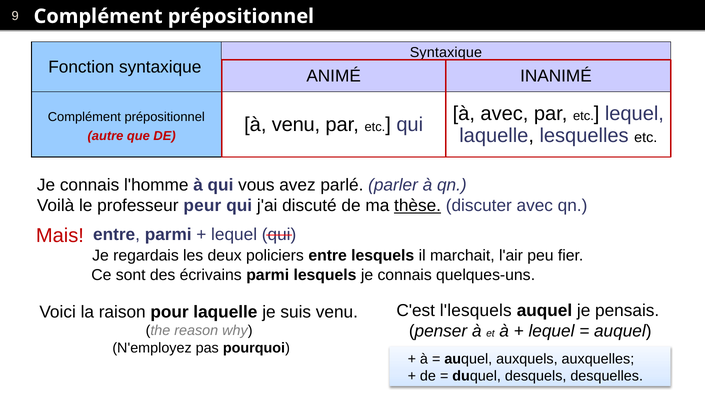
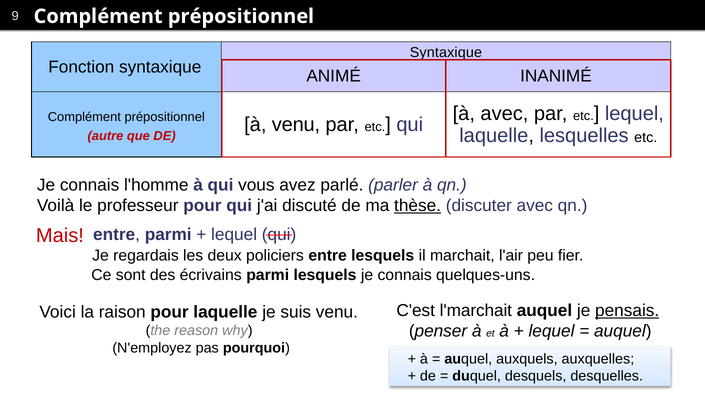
professeur peur: peur -> pour (202, 206)
l'lesquels: l'lesquels -> l'marchait (476, 311)
pensais underline: none -> present (627, 311)
